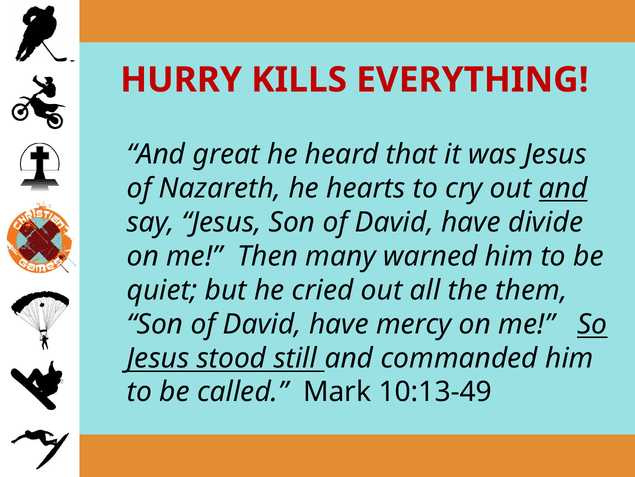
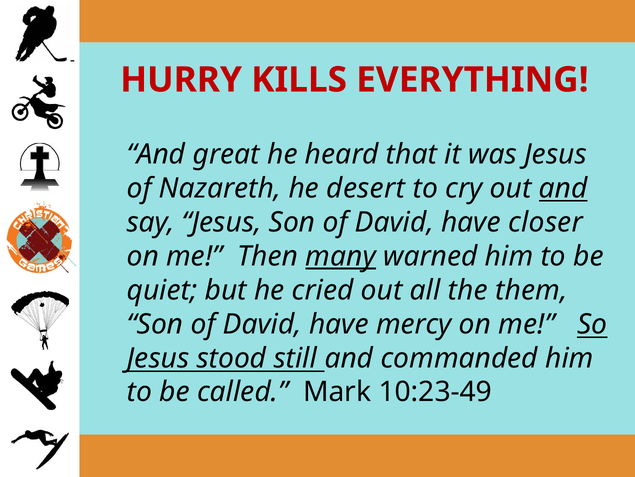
hearts: hearts -> desert (366, 188)
divide: divide -> closer (546, 222)
many underline: none -> present (341, 256)
10:13-49: 10:13-49 -> 10:23-49 (435, 392)
